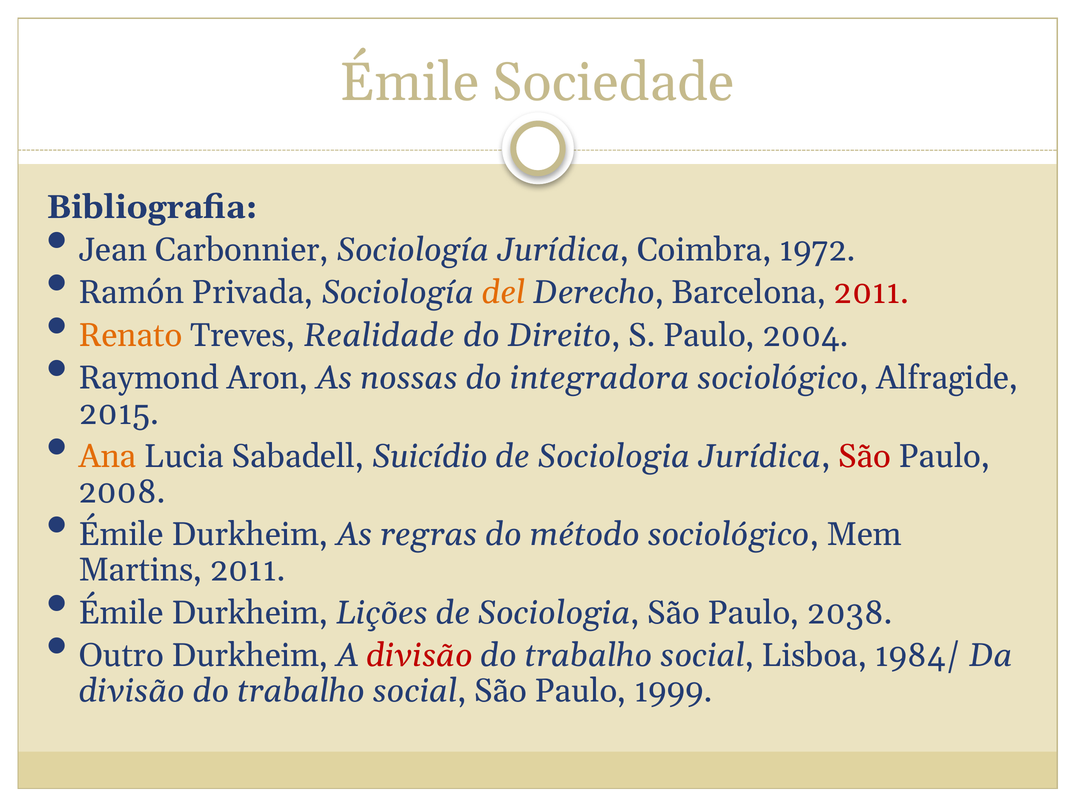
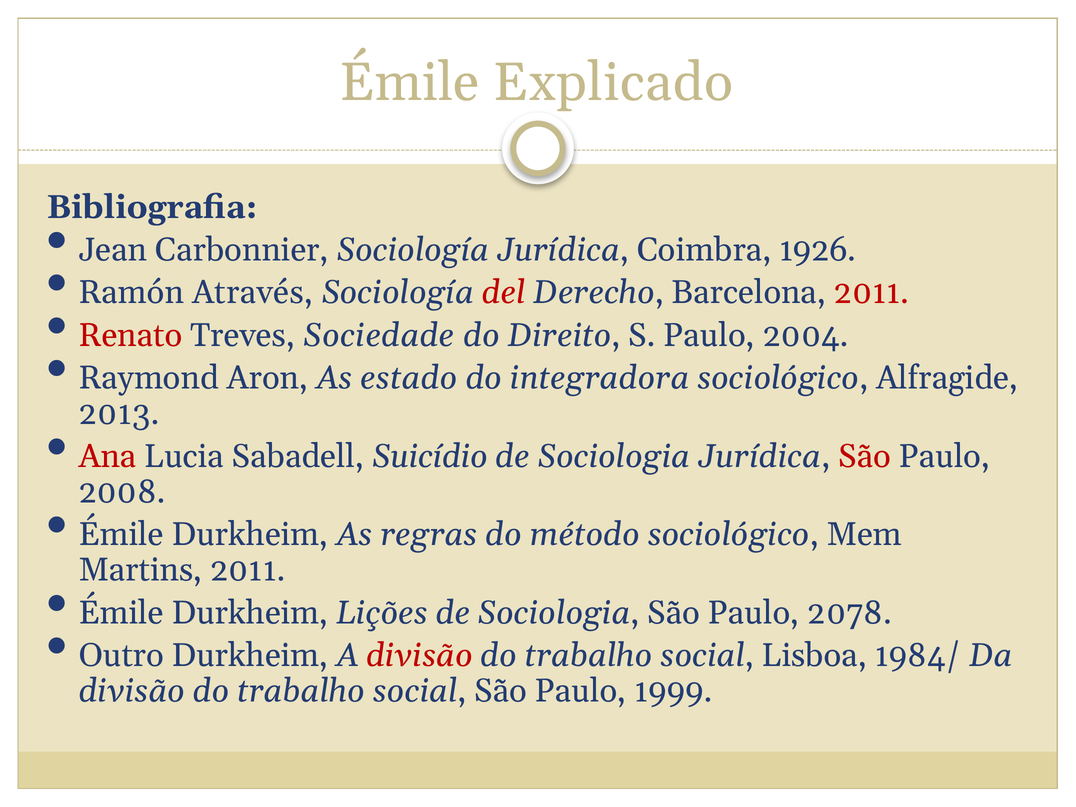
Sociedade: Sociedade -> Explicado (613, 82)
1972: 1972 -> 1926 (818, 250)
Privada: Privada -> Através (252, 293)
del colour: orange -> red (504, 293)
Renato colour: orange -> red (130, 335)
Realidade: Realidade -> Sociedade (379, 335)
nossas: nossas -> estado (409, 378)
2015: 2015 -> 2013 (119, 414)
Ana colour: orange -> red (107, 456)
2038: 2038 -> 2078 (850, 613)
